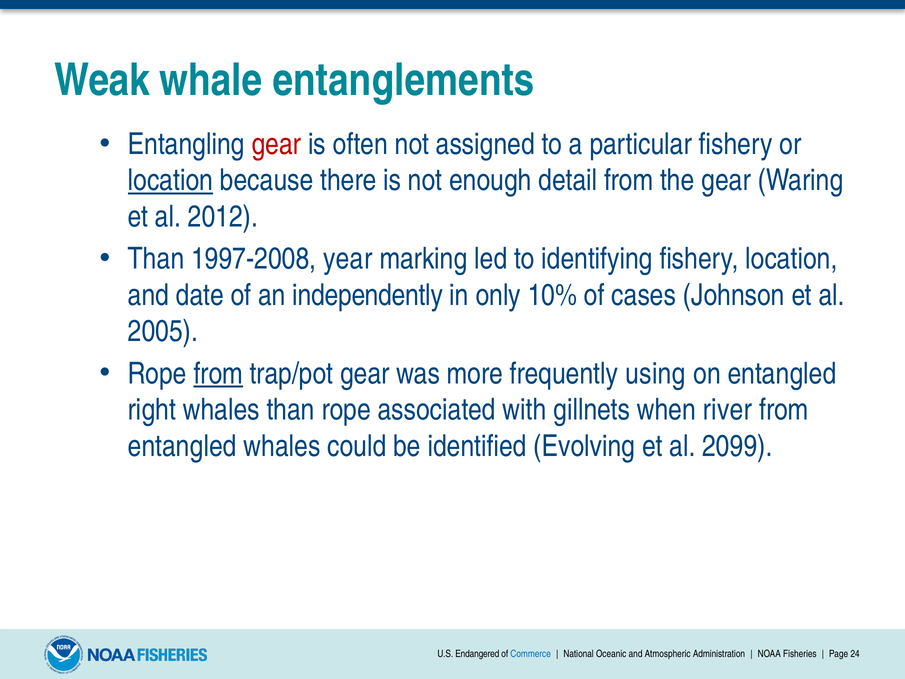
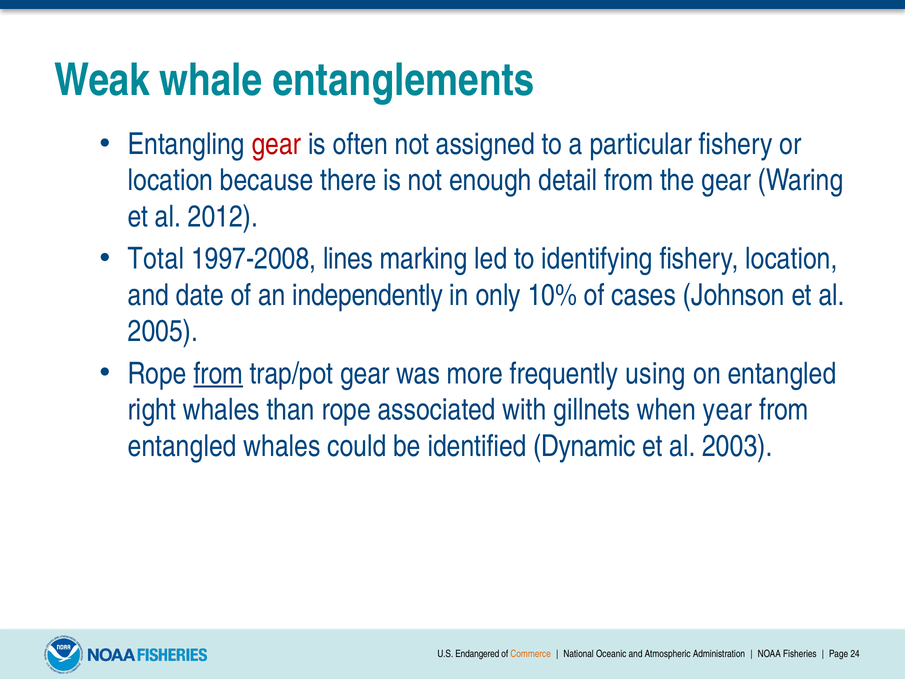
location underline: present -> none (170, 180)
Than: Than -> Total (156, 259)
year: year -> lines (348, 259)
river: river -> year (728, 410)
Evolving: Evolving -> Dynamic (585, 446)
2099: 2099 -> 2003 (737, 446)
Commerce colour: blue -> orange (531, 654)
